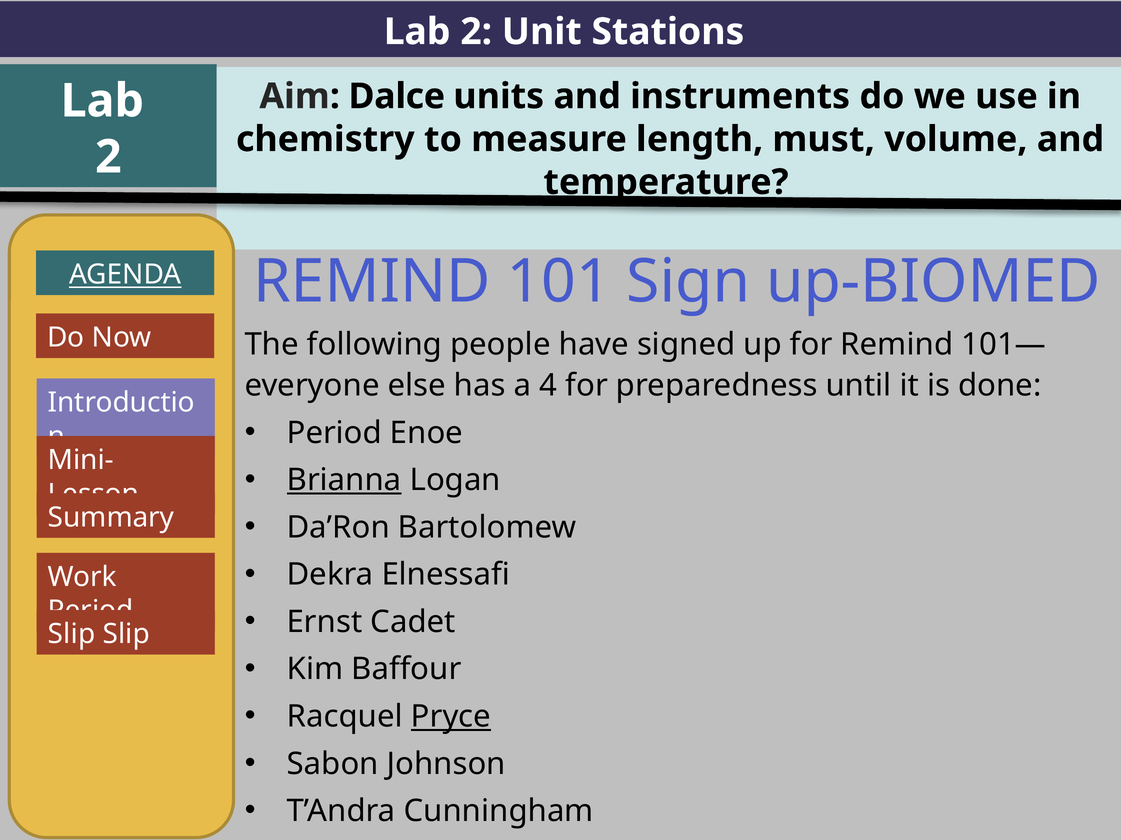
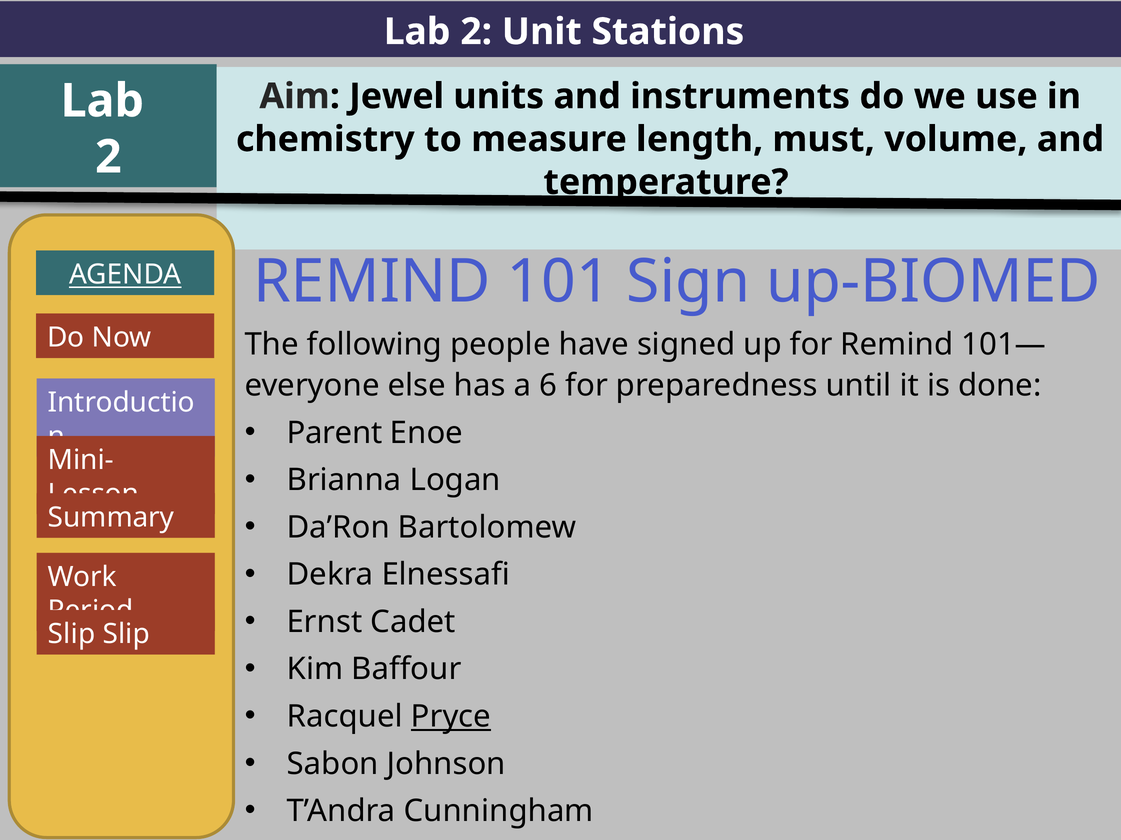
Dalce: Dalce -> Jewel (397, 96)
4: 4 -> 6 (548, 386)
Period: Period -> Parent (334, 433)
Brianna underline: present -> none (344, 481)
